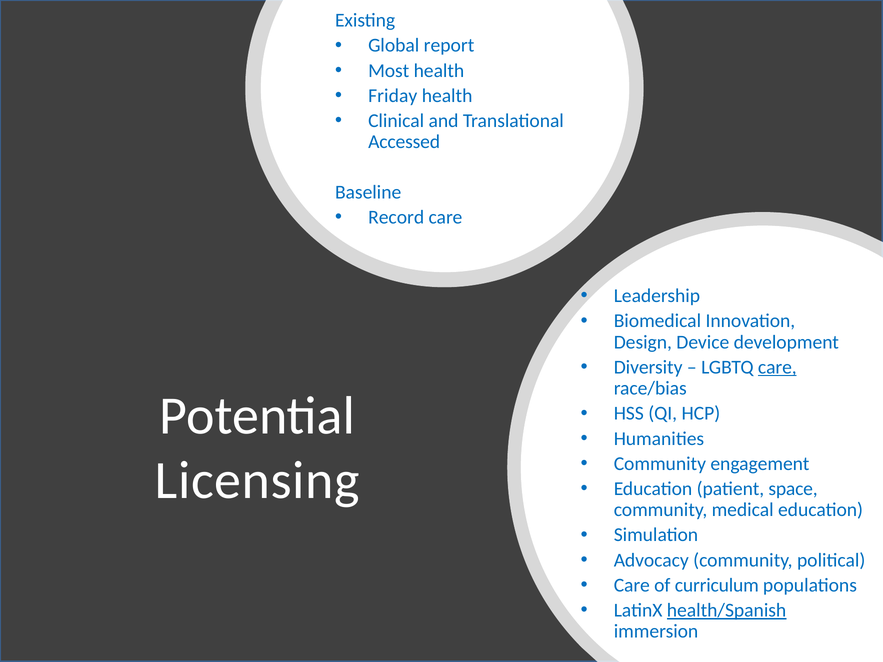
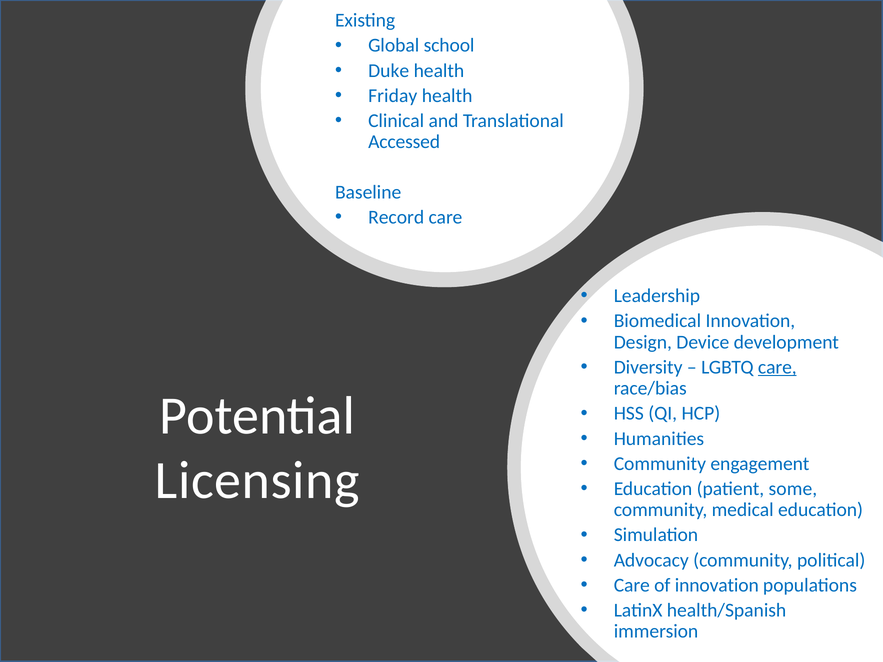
report: report -> school (449, 46)
Most: Most -> Duke (389, 71)
space: space -> some (793, 489)
of curriculum: curriculum -> innovation (717, 585)
health/Spanish underline: present -> none (727, 610)
